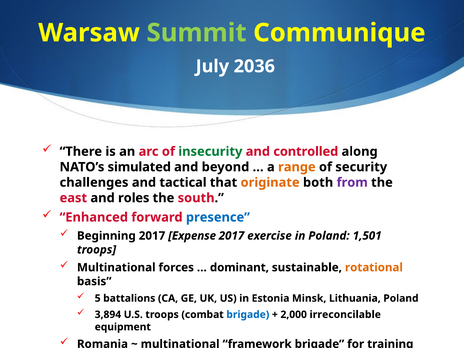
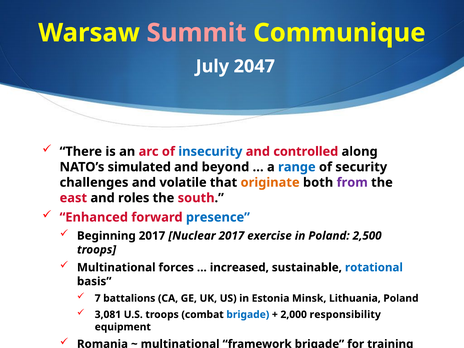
Summit colour: light green -> pink (197, 33)
2036: 2036 -> 2047 (254, 66)
insecurity colour: green -> blue (210, 152)
range colour: orange -> blue (297, 167)
tactical: tactical -> volatile (183, 182)
Expense: Expense -> Nuclear (192, 236)
1,501: 1,501 -> 2,500 (367, 236)
dominant: dominant -> increased (239, 267)
rotational colour: orange -> blue (374, 267)
5: 5 -> 7 (98, 298)
3,894: 3,894 -> 3,081 (108, 315)
irreconcilable: irreconcilable -> responsibility (345, 315)
